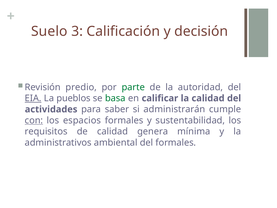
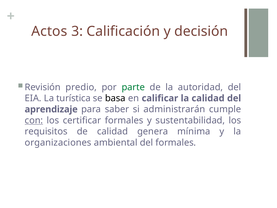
Suelo: Suelo -> Actos (49, 31)
EIA underline: present -> none (33, 98)
pueblos: pueblos -> turística (73, 98)
basa colour: green -> black (115, 98)
actividades: actividades -> aprendizaje (51, 109)
espacios: espacios -> certificar (82, 120)
administrativos: administrativos -> organizaciones (58, 142)
